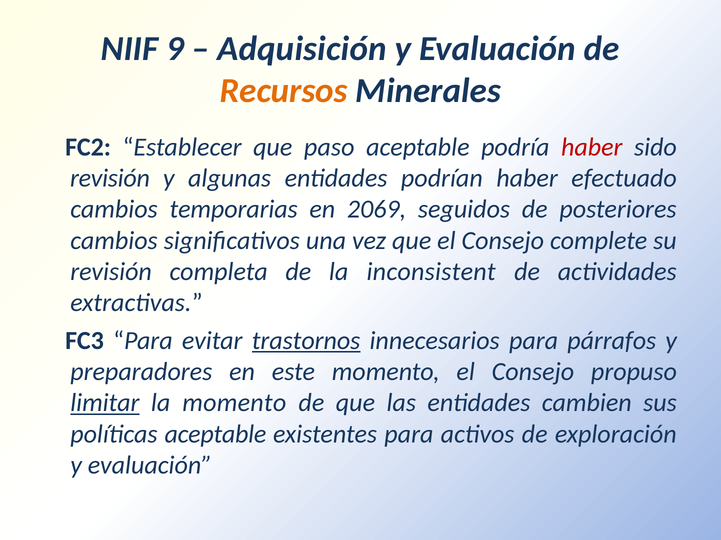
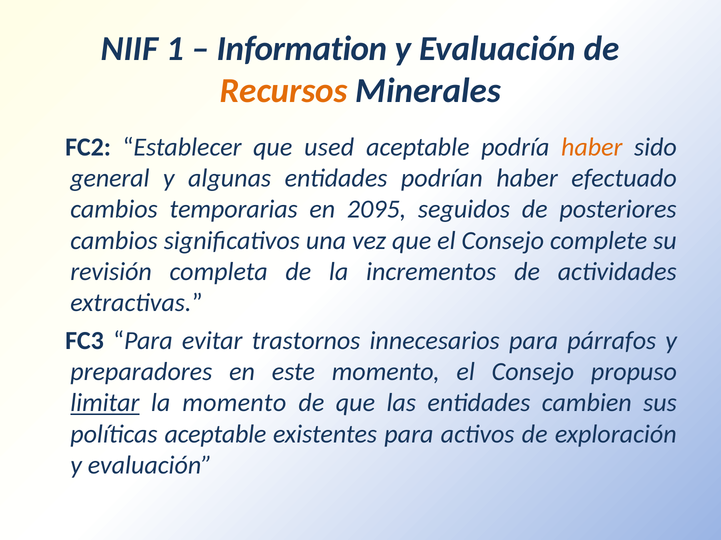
9: 9 -> 1 (175, 49)
Adquisición: Adquisición -> Information (302, 49)
paso: paso -> used (329, 147)
haber colour: red -> orange (592, 147)
revisión: revisión -> general (110, 178)
2069: 2069 -> 2095 (377, 210)
inconsistent: inconsistent -> incrementos (431, 272)
trastornos underline: present -> none (306, 341)
